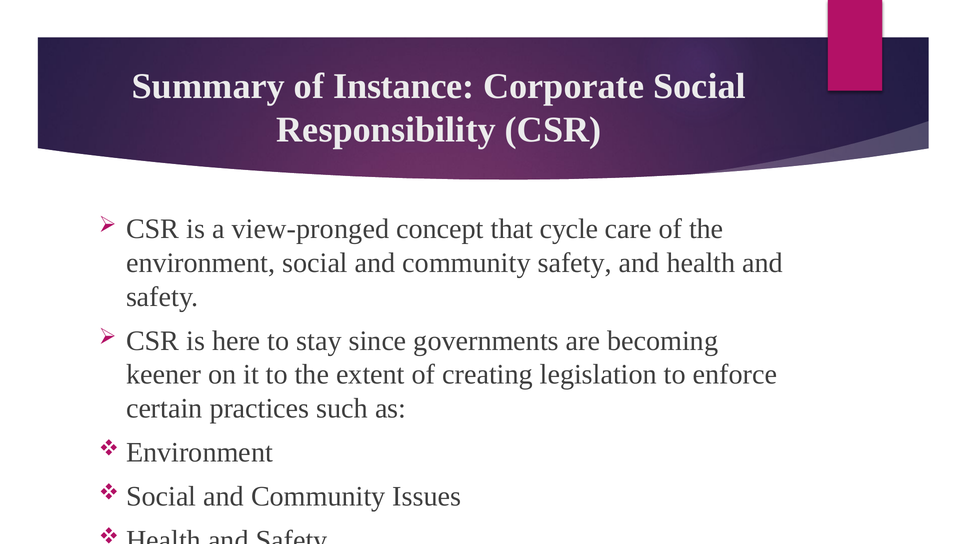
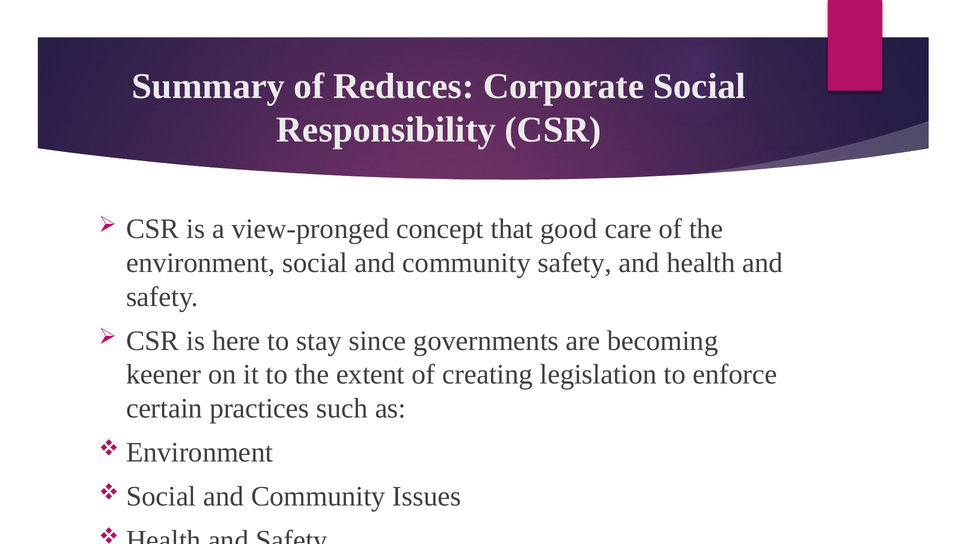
Instance: Instance -> Reduces (404, 86)
cycle: cycle -> good (569, 229)
